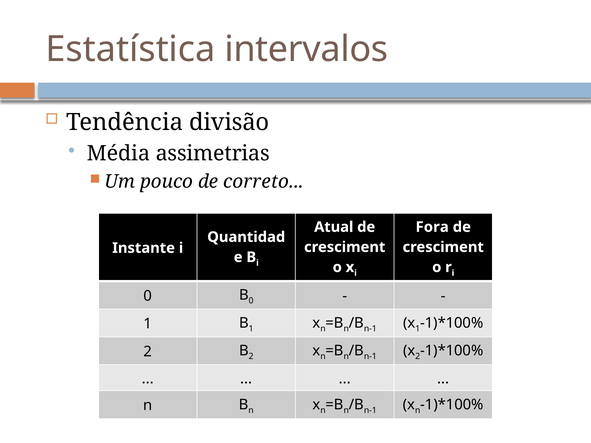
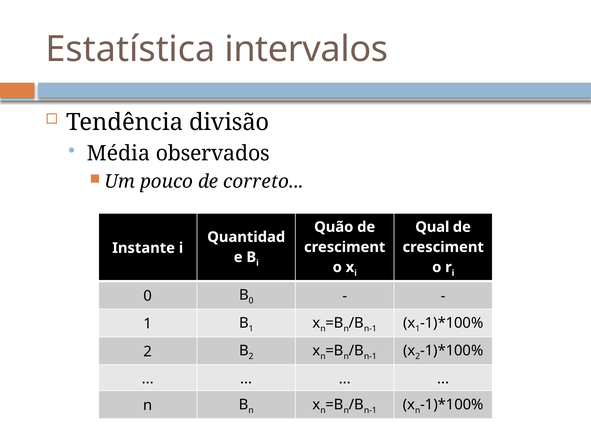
assimetrias: assimetrias -> observados (213, 154)
Atual: Atual -> Quão (334, 227)
Fora: Fora -> Qual (432, 227)
